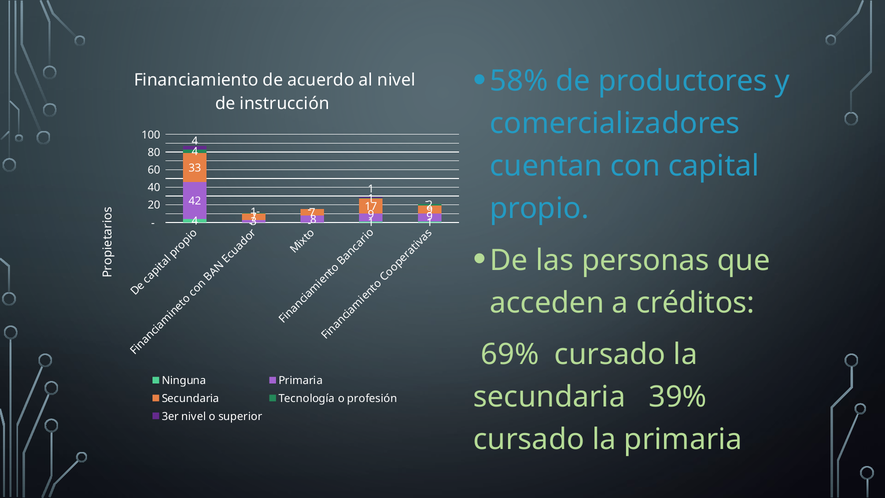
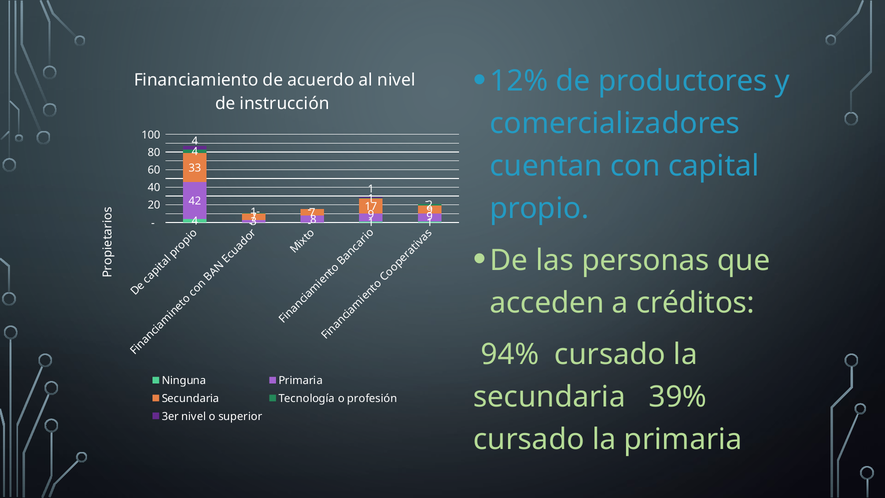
58%: 58% -> 12% (519, 81)
69%: 69% -> 94% (510, 354)
